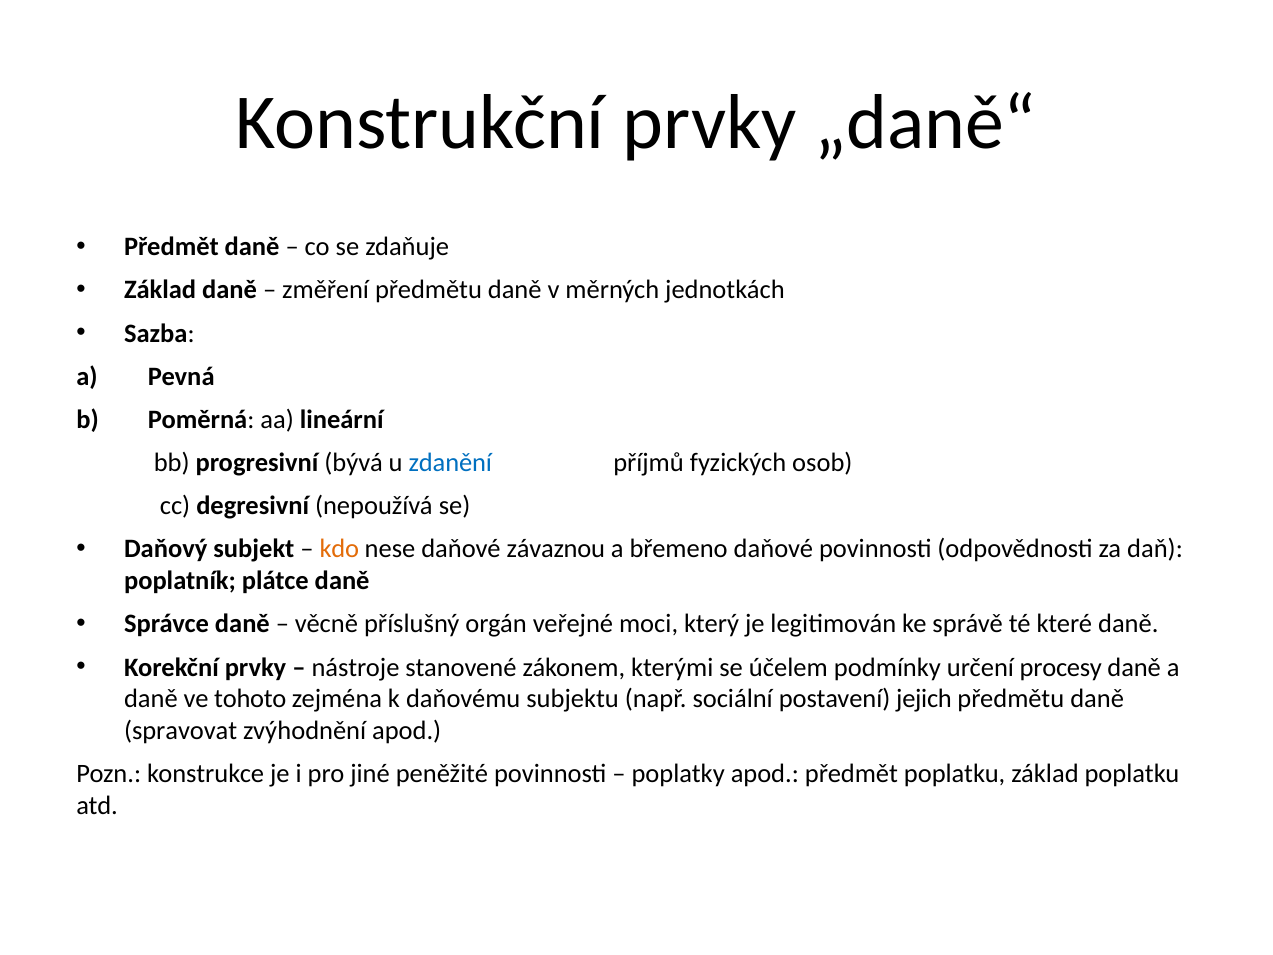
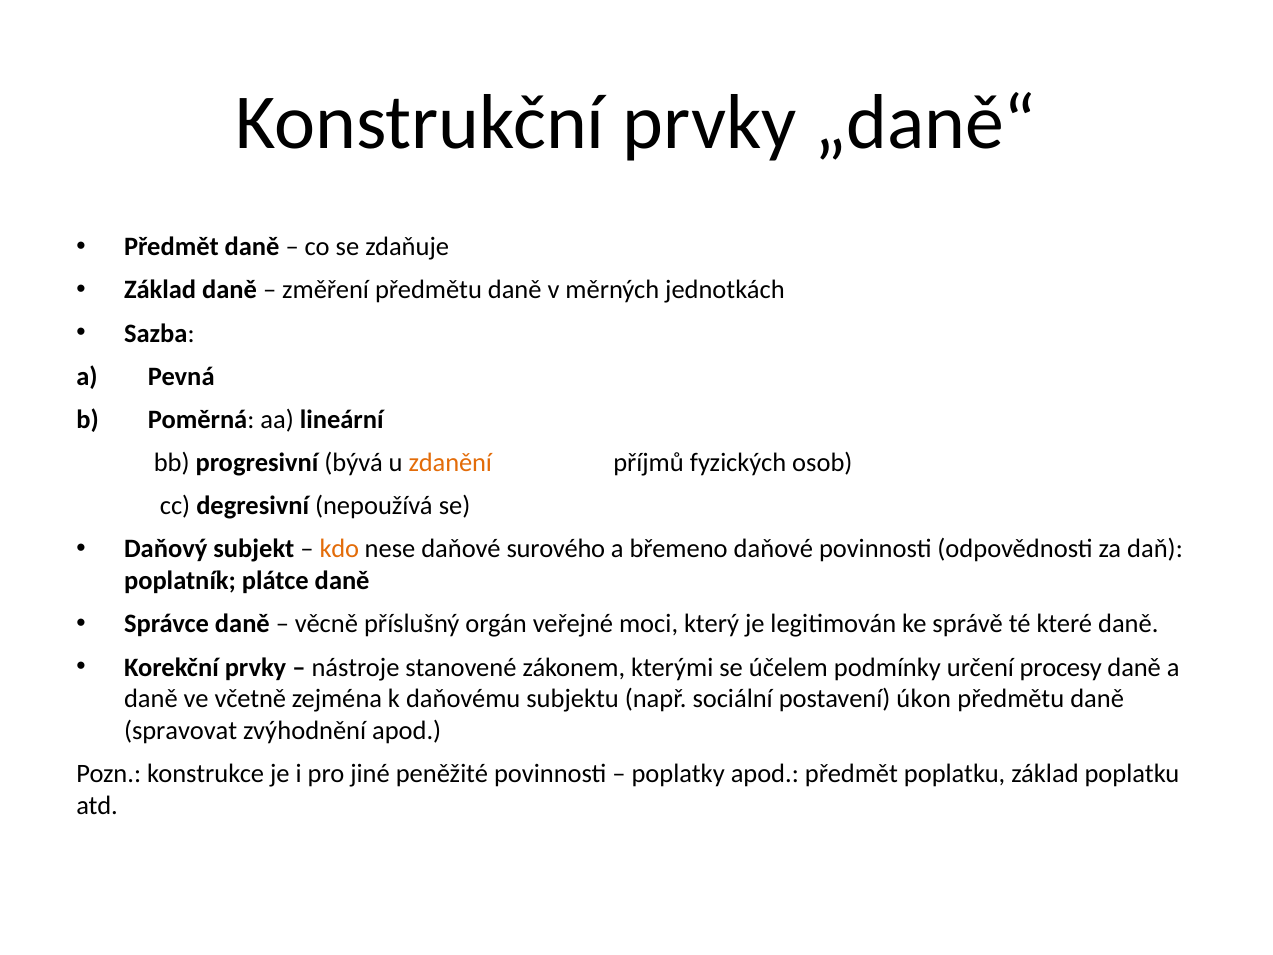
zdanění colour: blue -> orange (450, 463)
závaznou: závaznou -> surového (556, 549)
tohoto: tohoto -> včetně (250, 699)
jejich: jejich -> úkon (924, 699)
